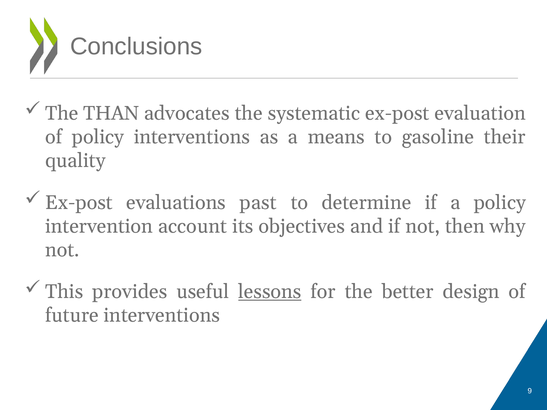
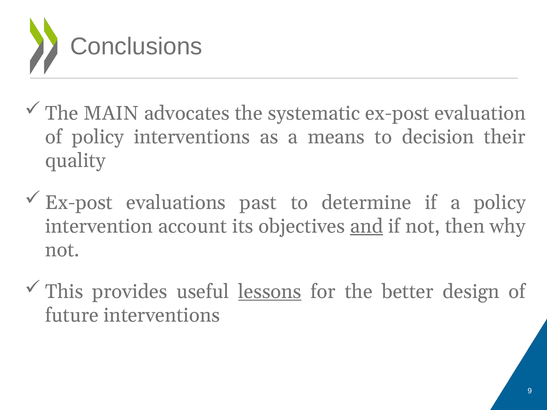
THAN: THAN -> MAIN (111, 113)
gasoline: gasoline -> decision (438, 137)
and underline: none -> present (367, 226)
